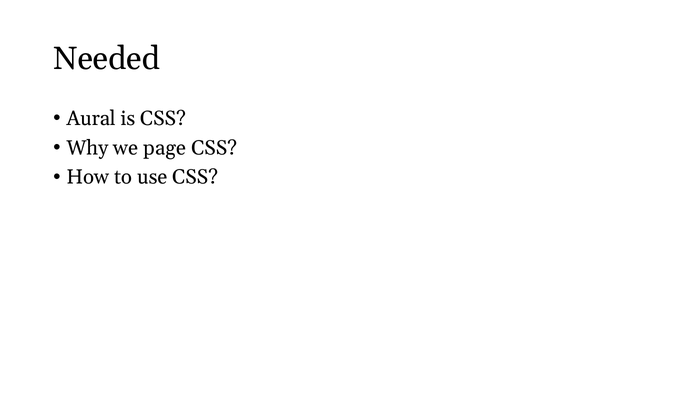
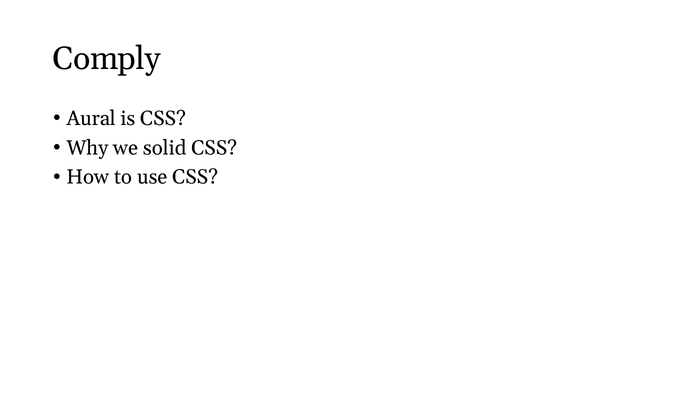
Needed: Needed -> Comply (107, 59)
page: page -> solid (165, 148)
